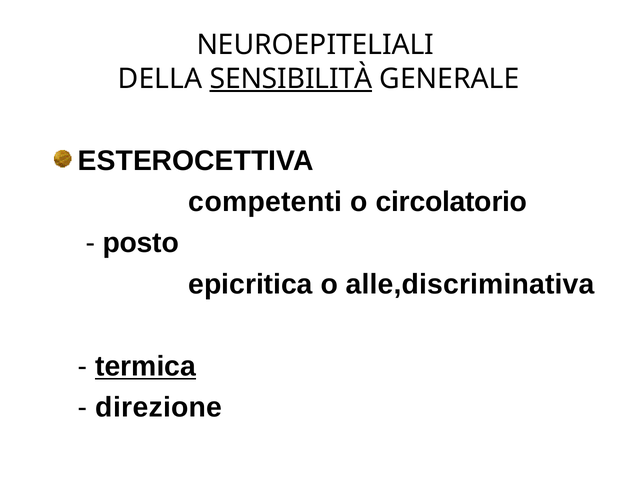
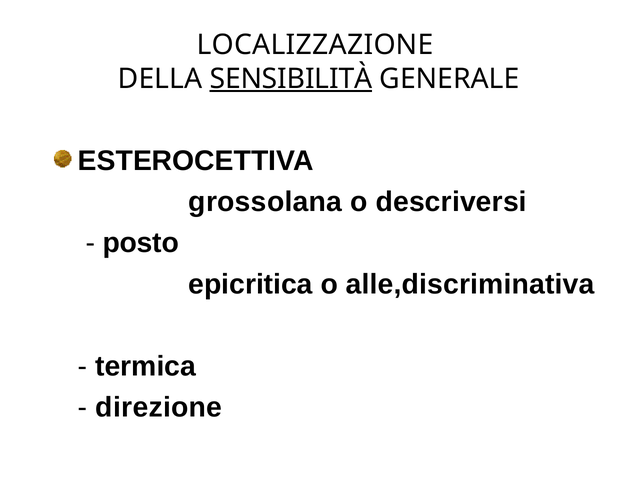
NEUROEPITELIALI: NEUROEPITELIALI -> LOCALIZZAZIONE (315, 45)
competenti: competenti -> grossolana (265, 202)
circolatorio: circolatorio -> descriversi (451, 202)
termica underline: present -> none (146, 366)
